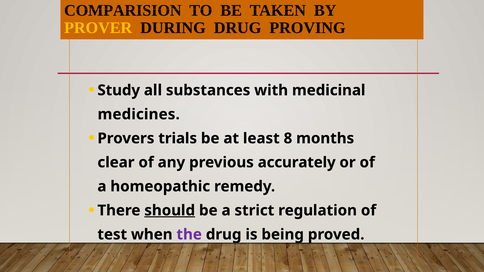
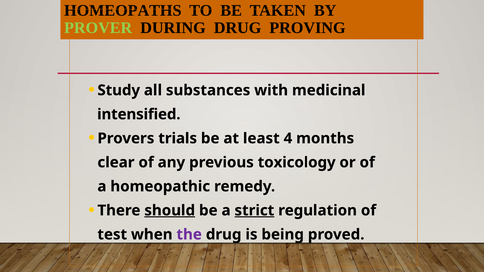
COMPARISION: COMPARISION -> HOMEOPATHS (123, 10)
PROVER colour: yellow -> light green (98, 28)
medicines: medicines -> intensified (139, 114)
8: 8 -> 4 (288, 138)
accurately: accurately -> toxicology (297, 163)
strict underline: none -> present (254, 211)
